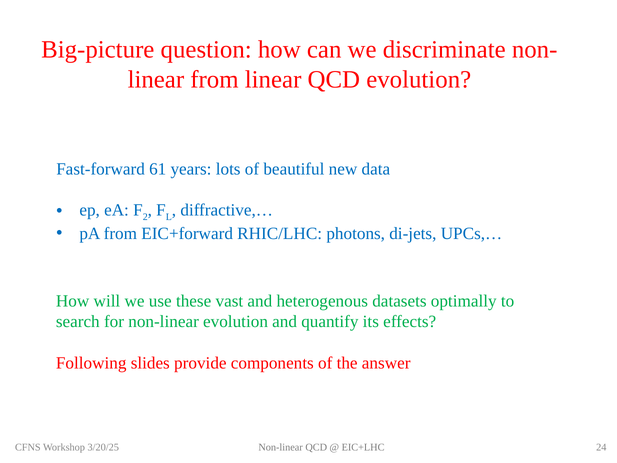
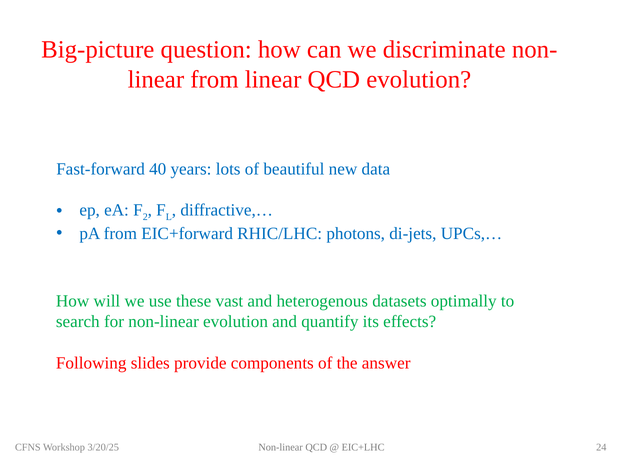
61: 61 -> 40 (158, 169)
